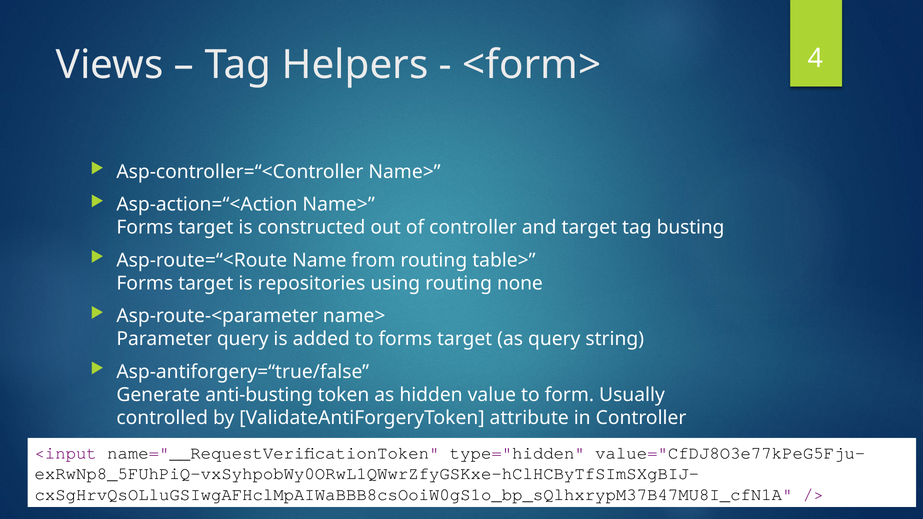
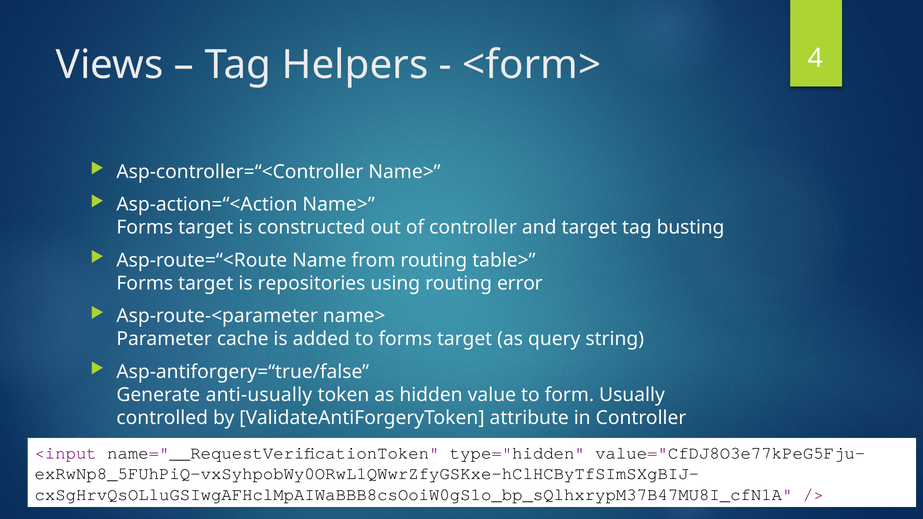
none: none -> error (520, 283)
Parameter query: query -> cache (243, 339)
anti-busting: anti-busting -> anti-usually (259, 395)
